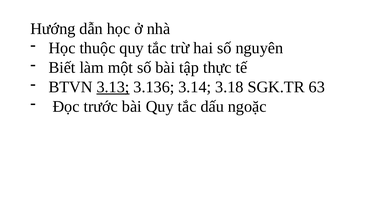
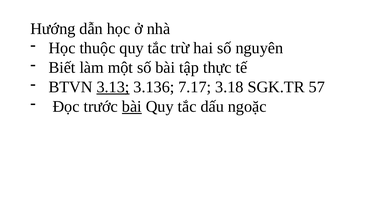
3.14: 3.14 -> 7.17 (195, 87)
63: 63 -> 57 (317, 87)
bài underline: none -> present (132, 106)
